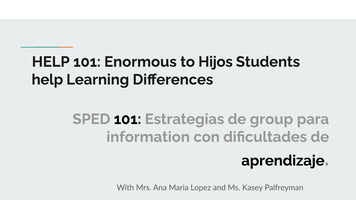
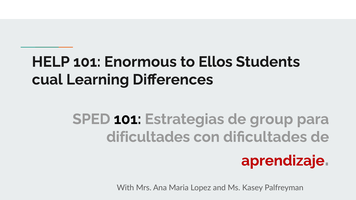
Hijos: Hijos -> Ellos (216, 62)
help: help -> cual (47, 80)
information: information -> dificultades (148, 137)
aprendizaje colour: black -> red (283, 161)
